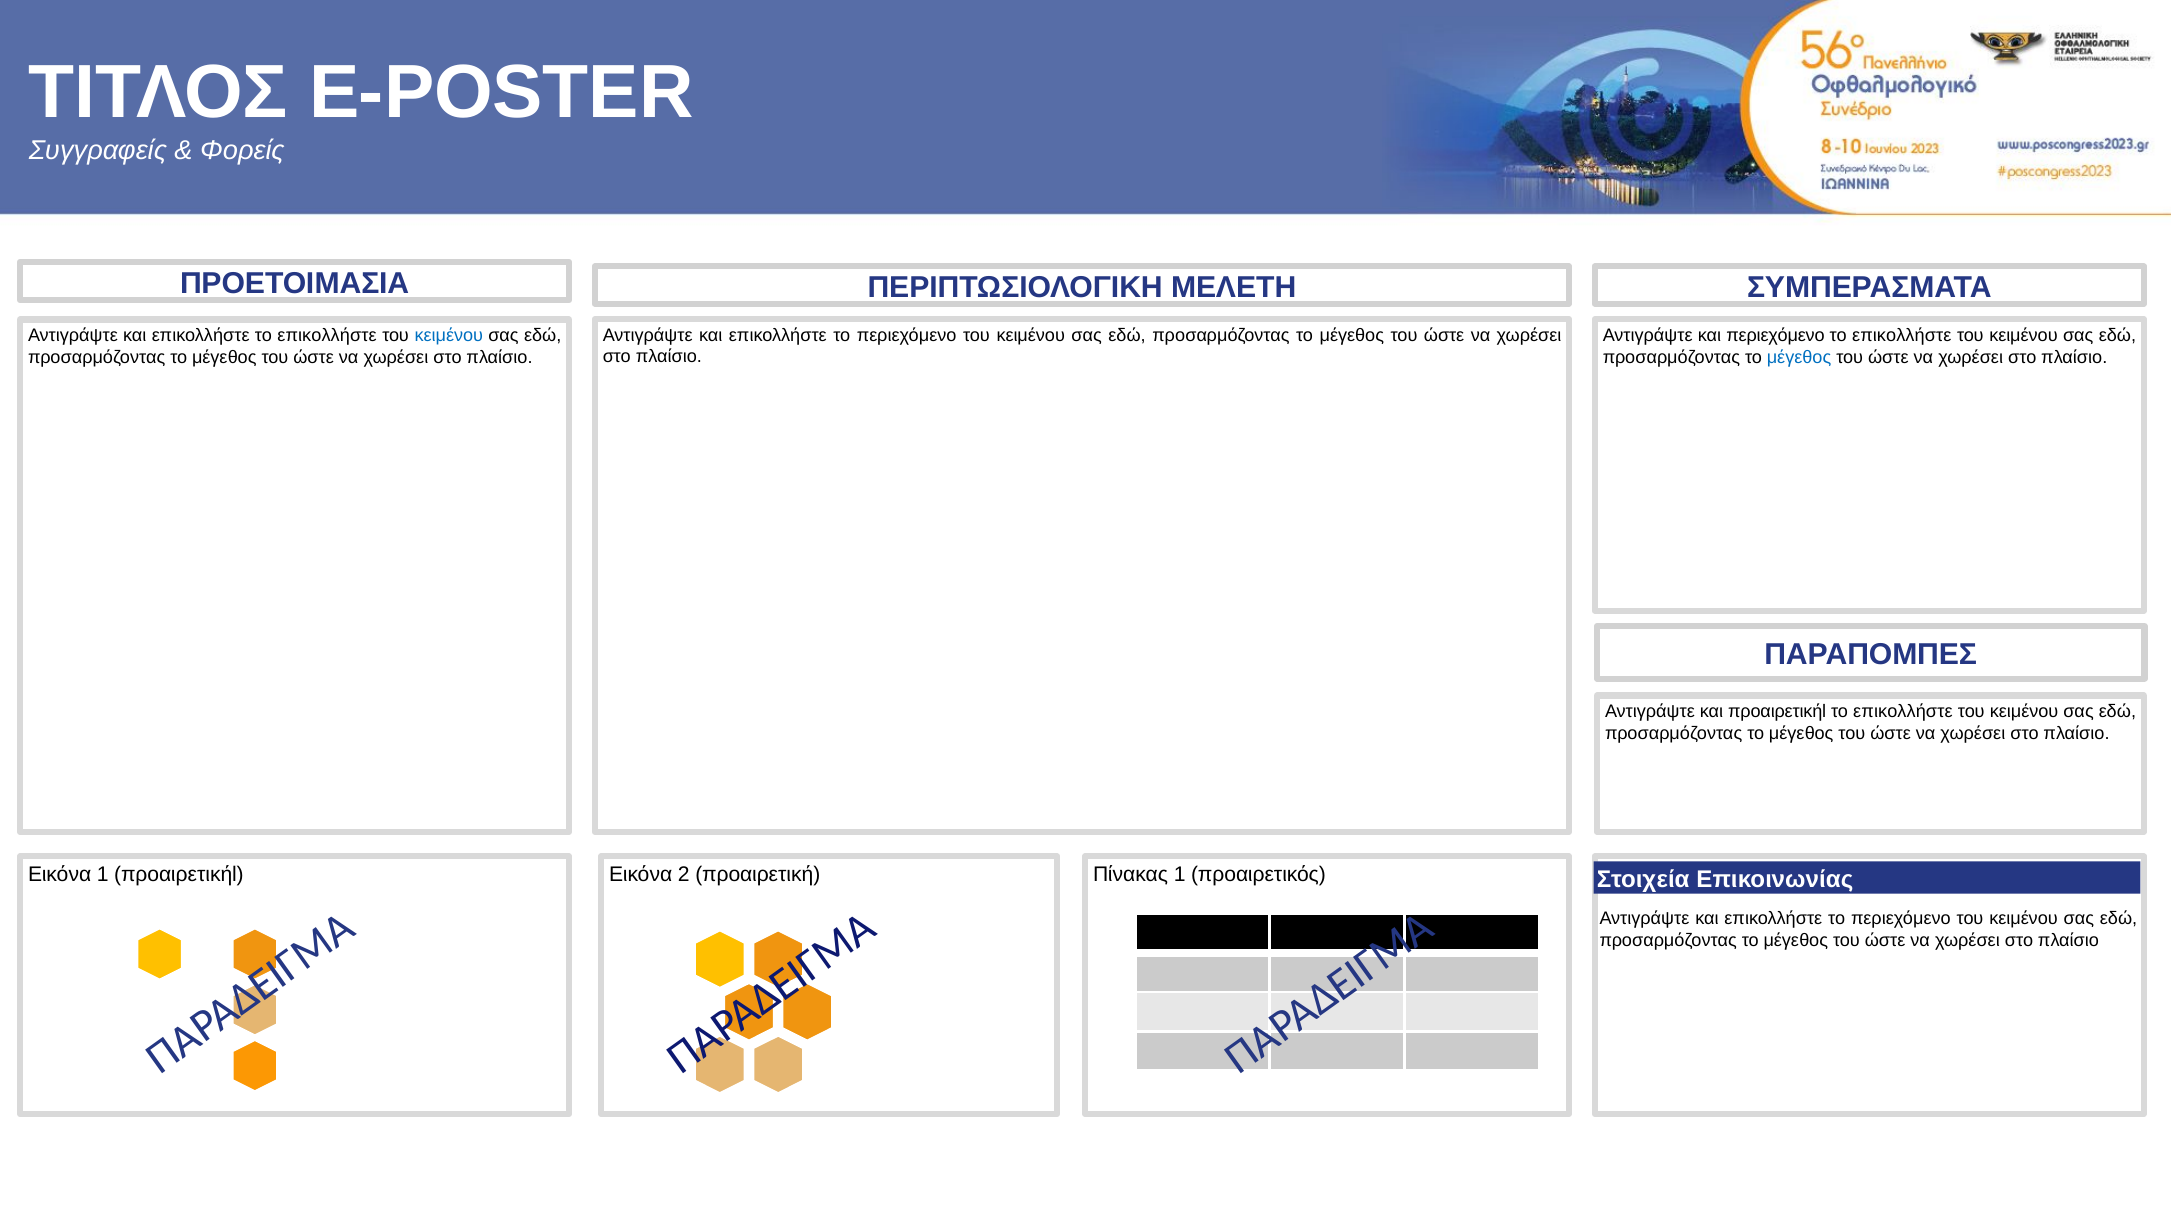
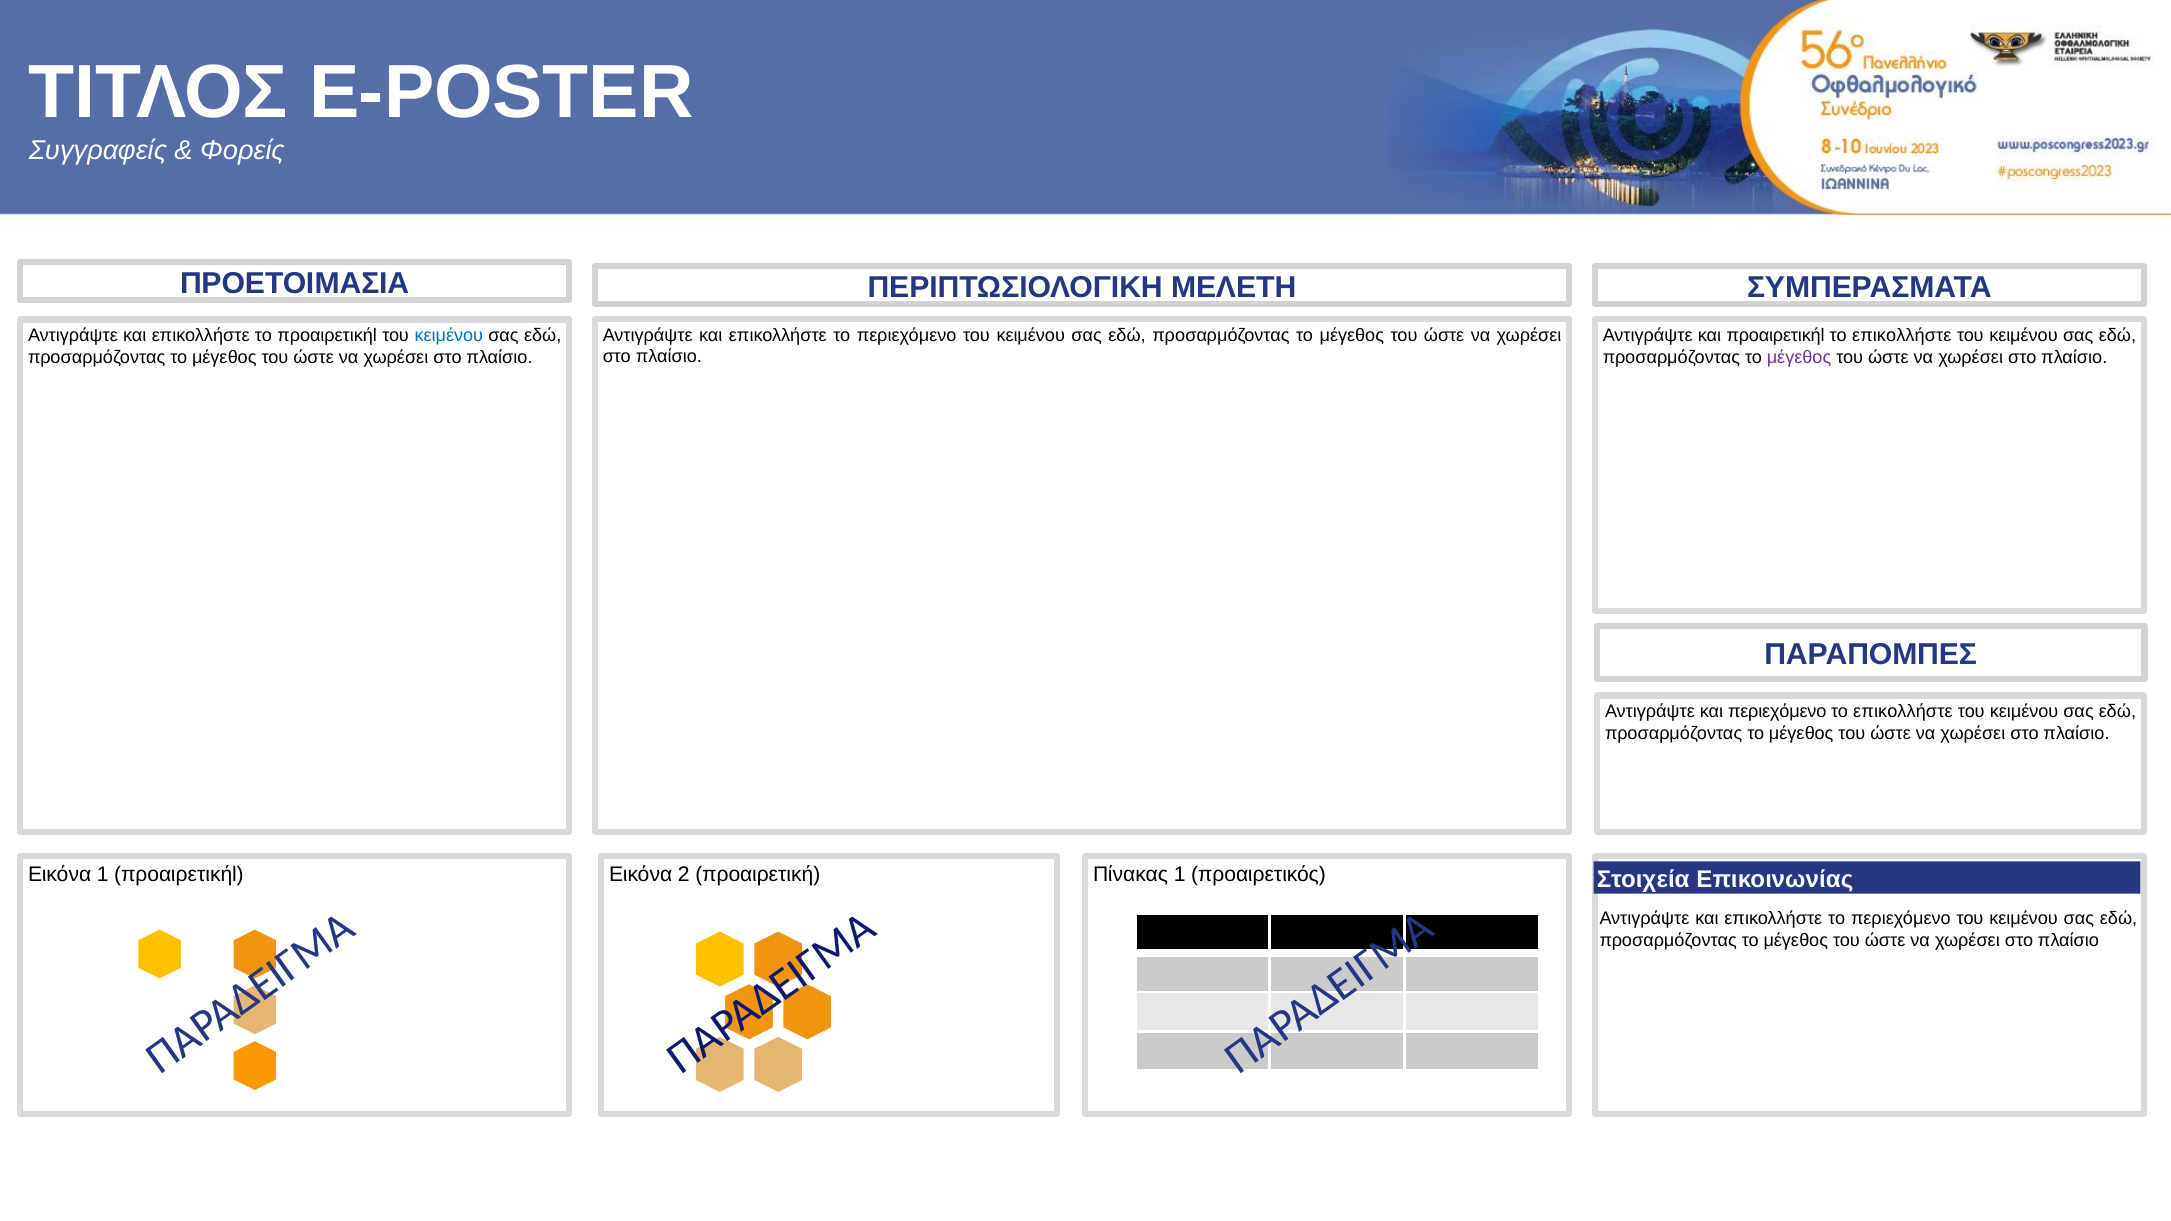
και περιεχόμενο: περιεχόμενο -> προαιρετικήl (1776, 335)
επικολλήστε το επικολλήστε: επικολλήστε -> προαιρετικήl (327, 336)
μέγεθος colour: blue -> purple (1799, 357)
και προαιρετικήl: προαιρετικήl -> περιεχόμενο (1777, 712)
